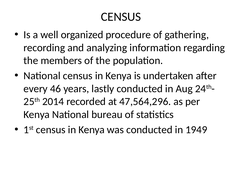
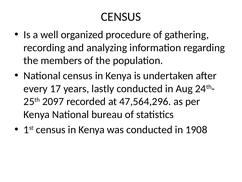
46: 46 -> 17 (56, 88)
2014: 2014 -> 2097 (53, 101)
1949: 1949 -> 1908 (196, 129)
